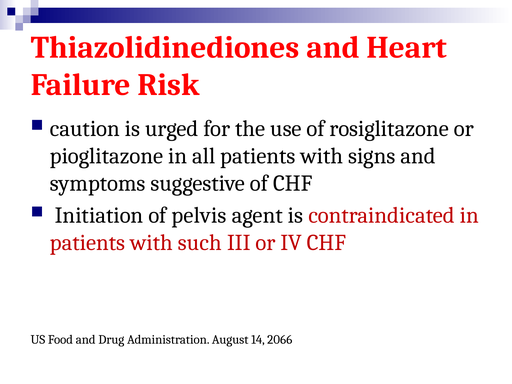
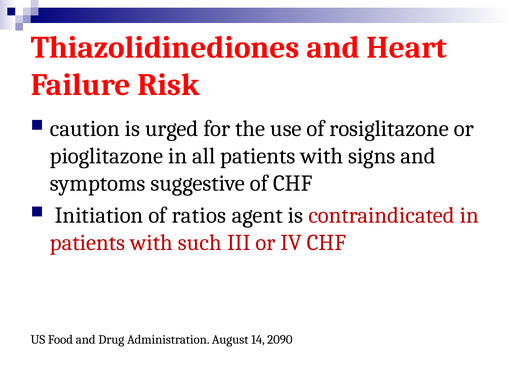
pelvis: pelvis -> ratios (199, 215)
2066: 2066 -> 2090 (280, 340)
